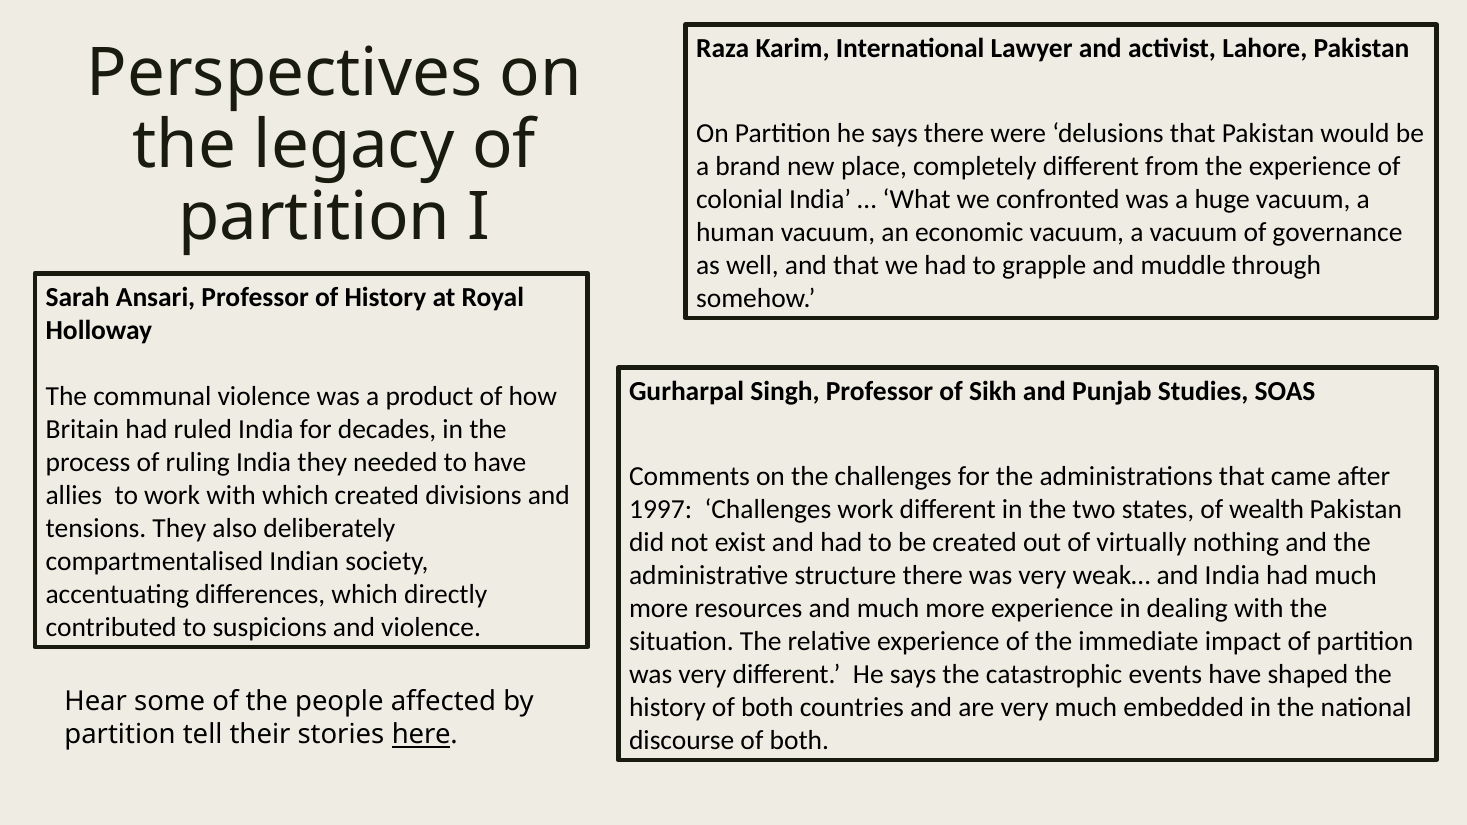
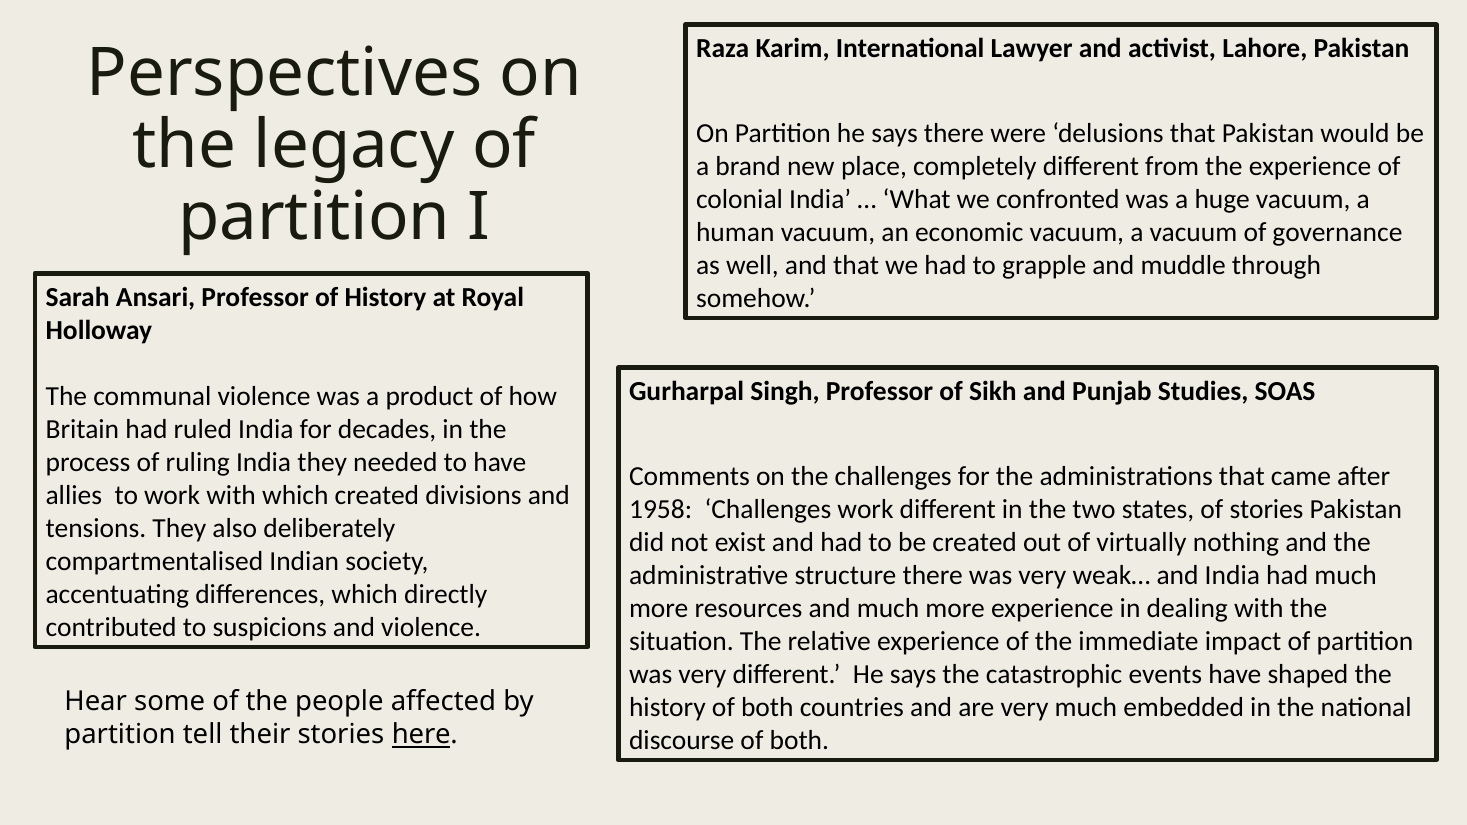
1997: 1997 -> 1958 (661, 509)
of wealth: wealth -> stories (1266, 509)
